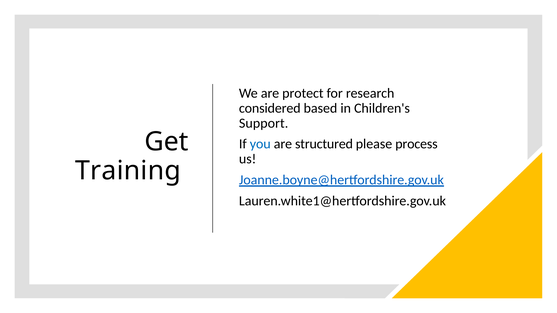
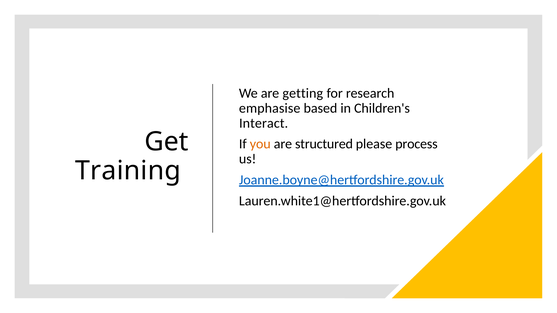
protect: protect -> getting (303, 93)
considered: considered -> emphasise (270, 108)
Support: Support -> Interact (264, 123)
you colour: blue -> orange (260, 144)
